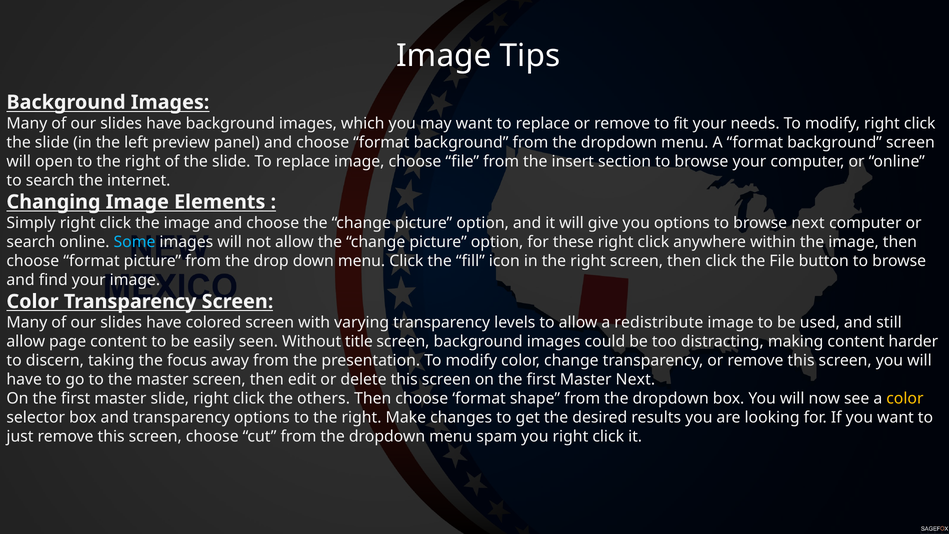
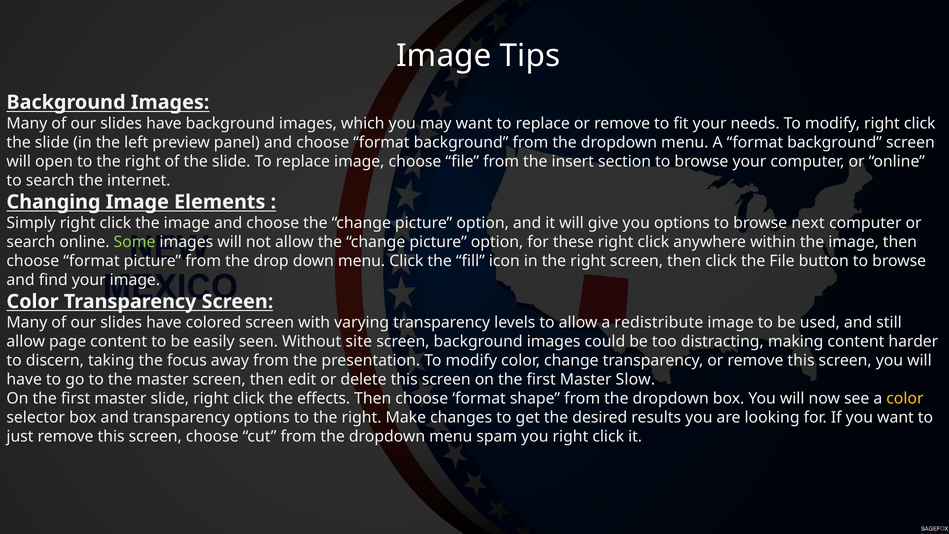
Some colour: light blue -> light green (134, 242)
title: title -> site (359, 342)
Master Next: Next -> Slow (635, 379)
others: others -> effects (324, 398)
